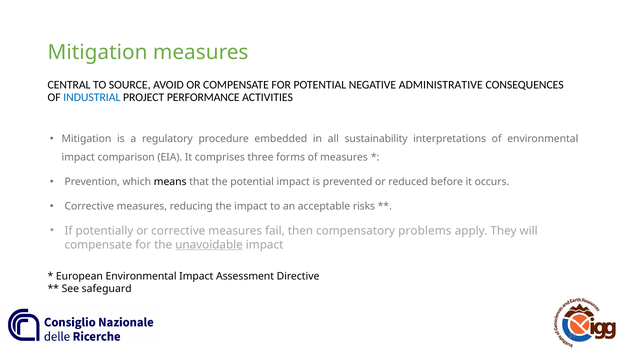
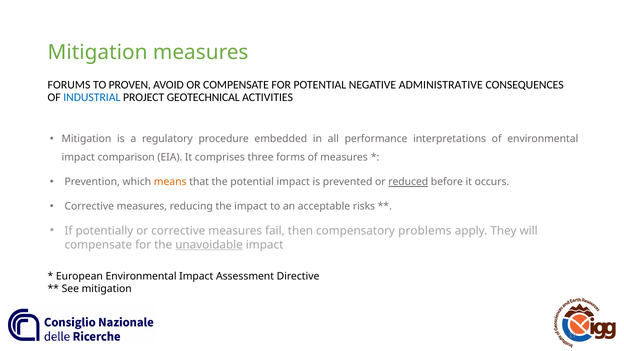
CENTRAL: CENTRAL -> FORUMS (69, 85)
SOURCE: SOURCE -> PROVEN (130, 85)
PERFORMANCE: PERFORMANCE -> GEOTECHNICAL (203, 97)
sustainability: sustainability -> performance (376, 139)
means colour: black -> orange (170, 182)
reduced underline: none -> present (408, 182)
See safeguard: safeguard -> mitigation (107, 289)
